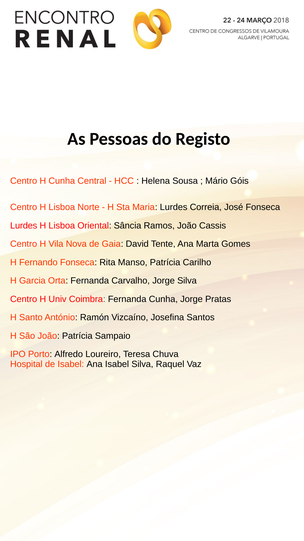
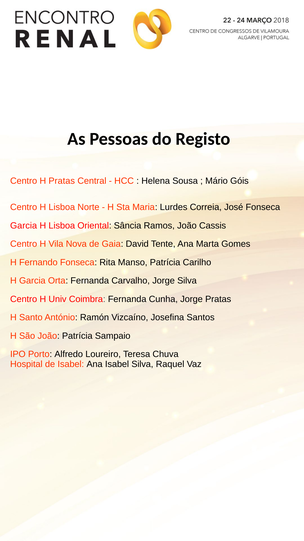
H Cunha: Cunha -> Pratas (62, 181)
Lurdes: Lurdes -> Garcia (24, 225)
